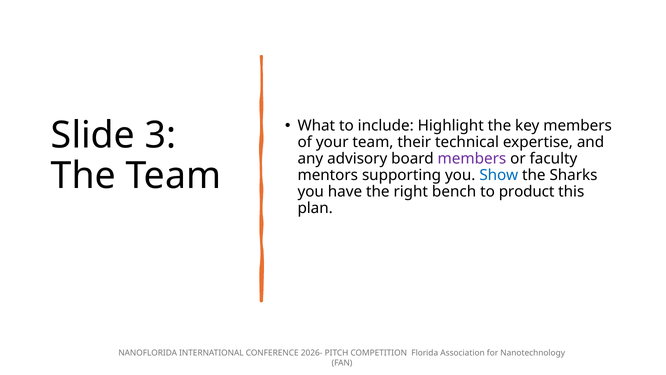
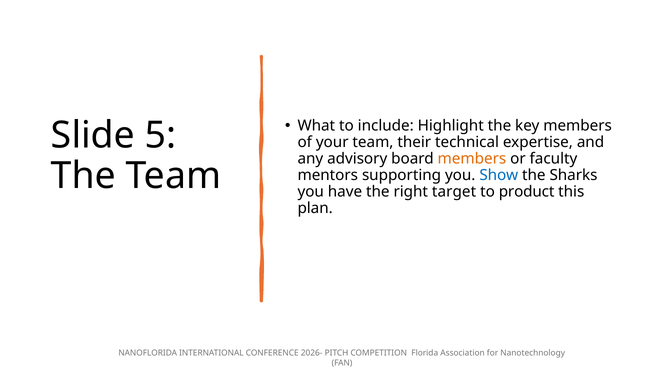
3: 3 -> 5 (160, 135)
members colour: purple -> orange (472, 158)
bench: bench -> target (454, 191)
